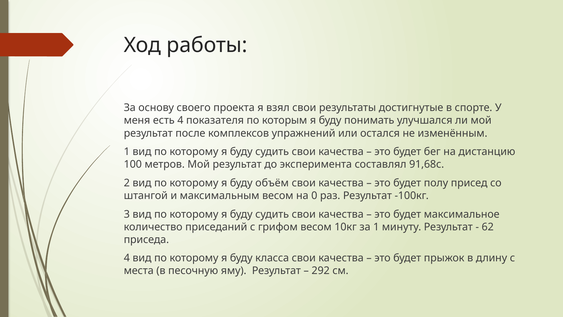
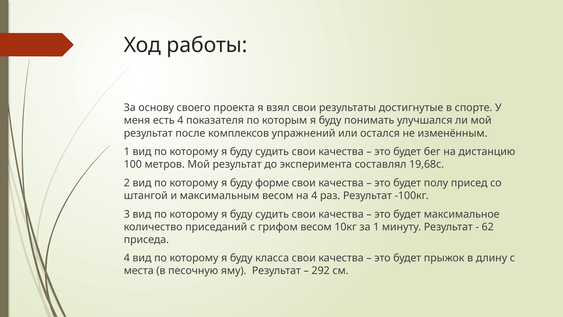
91,68с: 91,68с -> 19,68с (427, 164)
объём: объём -> форме (272, 183)
на 0: 0 -> 4 (314, 195)
